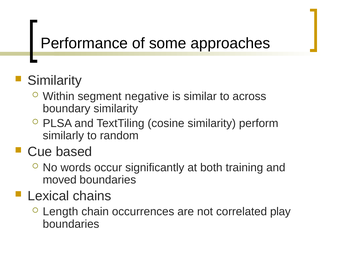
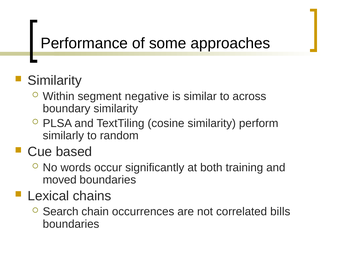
Length: Length -> Search (61, 211)
play: play -> bills (280, 211)
